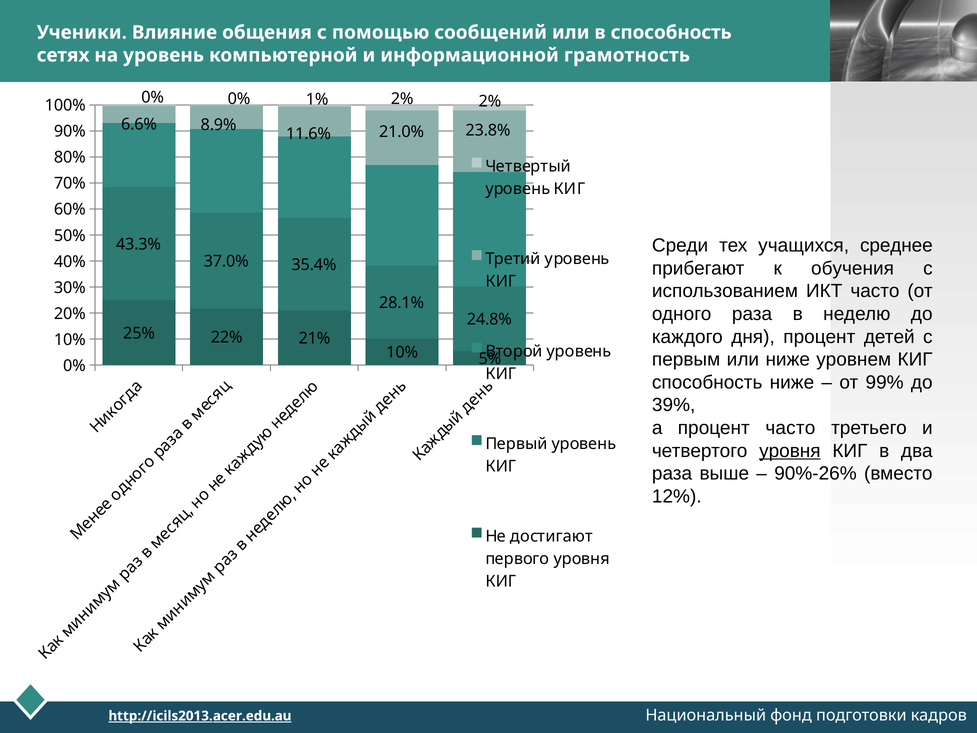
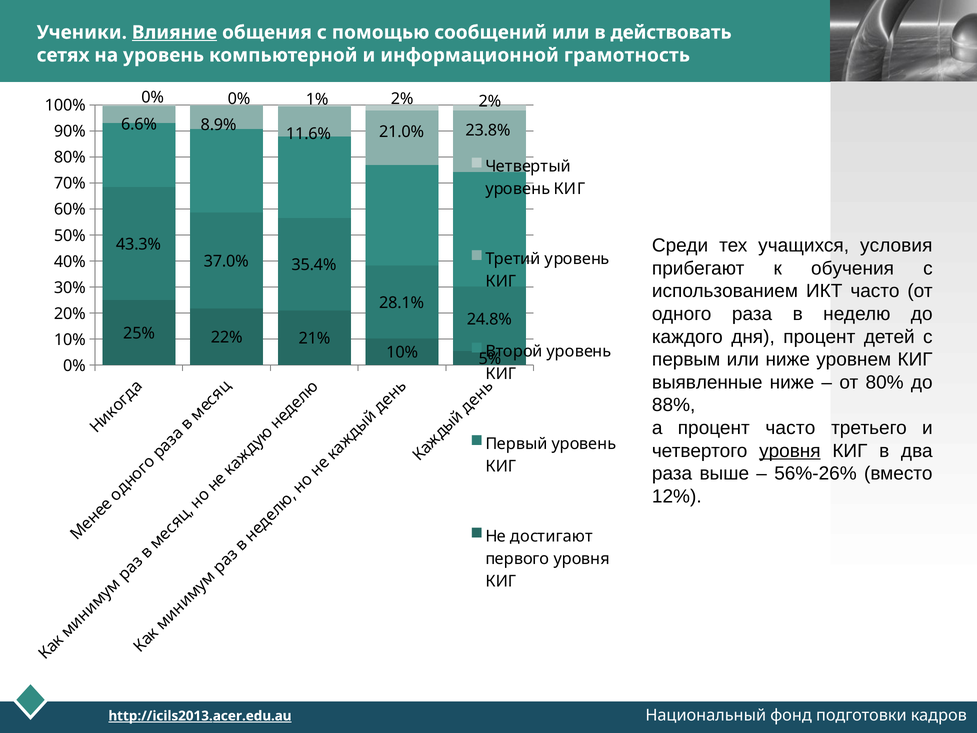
Влияние underline: none -> present (174, 32)
в способность: способность -> действовать (671, 32)
среднее: среднее -> условия (896, 245)
способность: способность -> выявленные (707, 382)
от 99%: 99% -> 80% (885, 382)
39%: 39% -> 88% (674, 405)
90%-26%: 90%-26% -> 56%-26% (815, 473)
